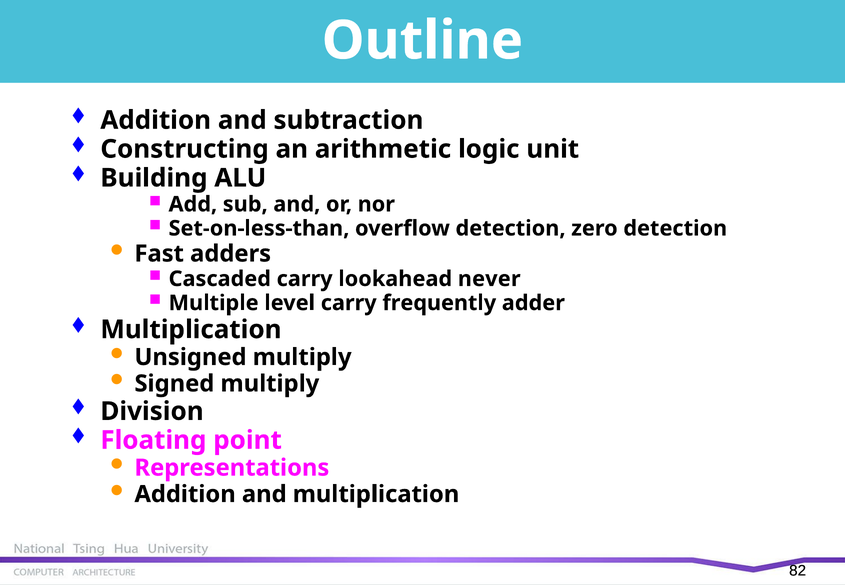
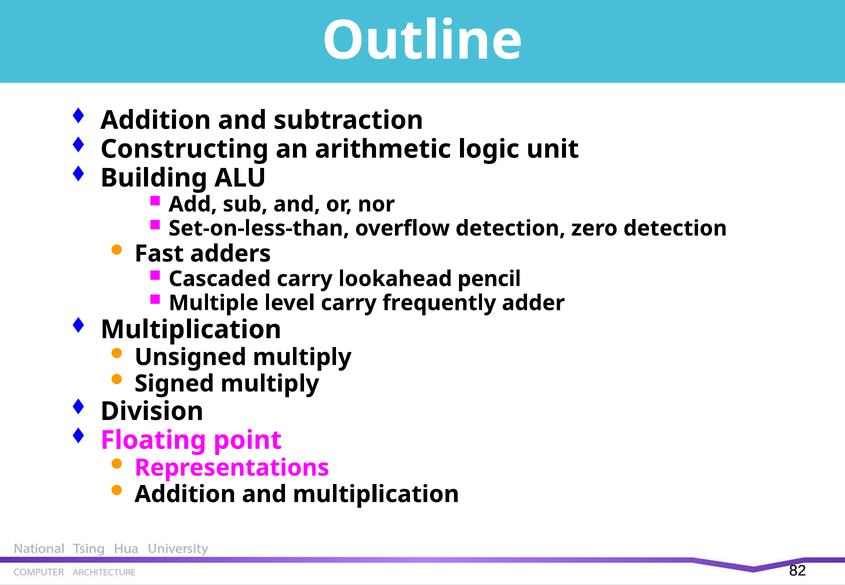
never: never -> pencil (489, 279)
